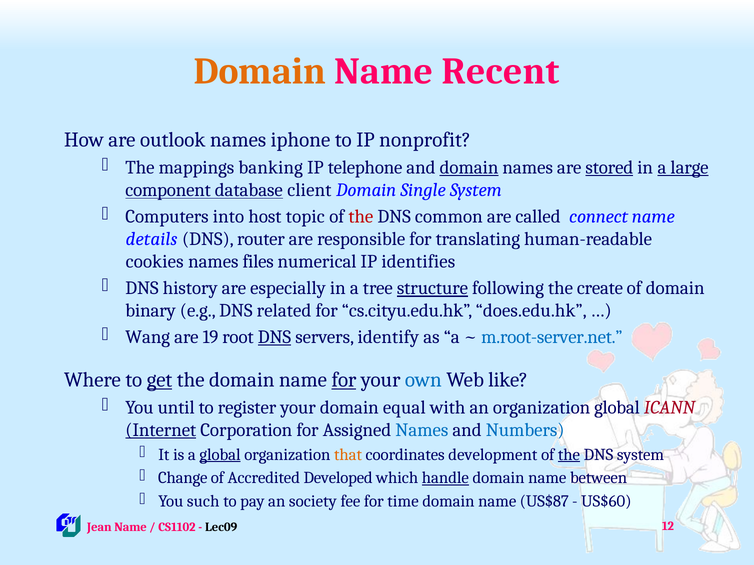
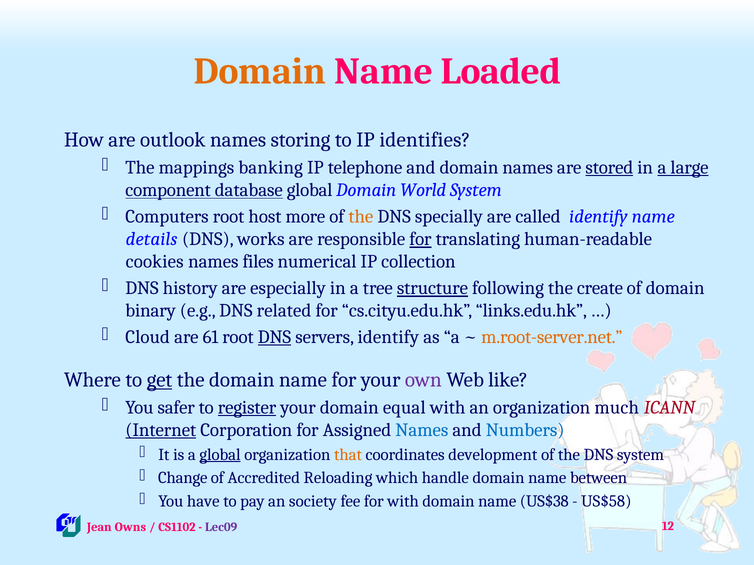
Recent: Recent -> Loaded (501, 71)
iphone: iphone -> storing (301, 140)
nonprofit: nonprofit -> identifies (425, 140)
domain underline: present -> none (469, 168)
database client: client -> global (310, 190)
Single: Single -> World (423, 190)
Computers into: into -> root (229, 217)
topic: topic -> more (305, 217)
the colour: red -> orange (361, 217)
common: common -> specially (449, 217)
called connect: connect -> identify (598, 217)
router: router -> works (261, 239)
for underline: none -> present (420, 239)
identifies: identifies -> collection (418, 262)
does.edu.hk: does.edu.hk -> links.edu.hk (531, 311)
Wang: Wang -> Cloud (148, 337)
19: 19 -> 61 (210, 337)
m.root-server.net colour: blue -> orange (552, 337)
for underline: present -> none (344, 380)
own colour: blue -> purple (423, 380)
until: until -> safer (176, 408)
register underline: none -> present (247, 408)
organization global: global -> much (617, 408)
the underline: present -> none (569, 455)
Developed: Developed -> Reloading (338, 478)
handle underline: present -> none (445, 478)
such: such -> have (203, 502)
for time: time -> with (403, 502)
US$87: US$87 -> US$38 (544, 502)
US$60: US$60 -> US$58 (606, 502)
Jean Name: Name -> Owns (130, 527)
Lec09 colour: black -> purple (221, 527)
